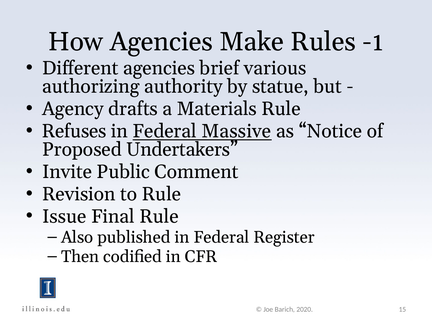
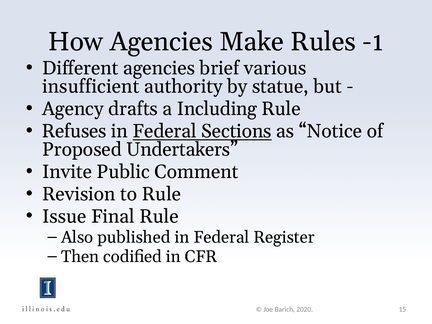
authorizing: authorizing -> insufficient (91, 87)
Materials: Materials -> Including (217, 109)
Massive: Massive -> Sections (236, 131)
